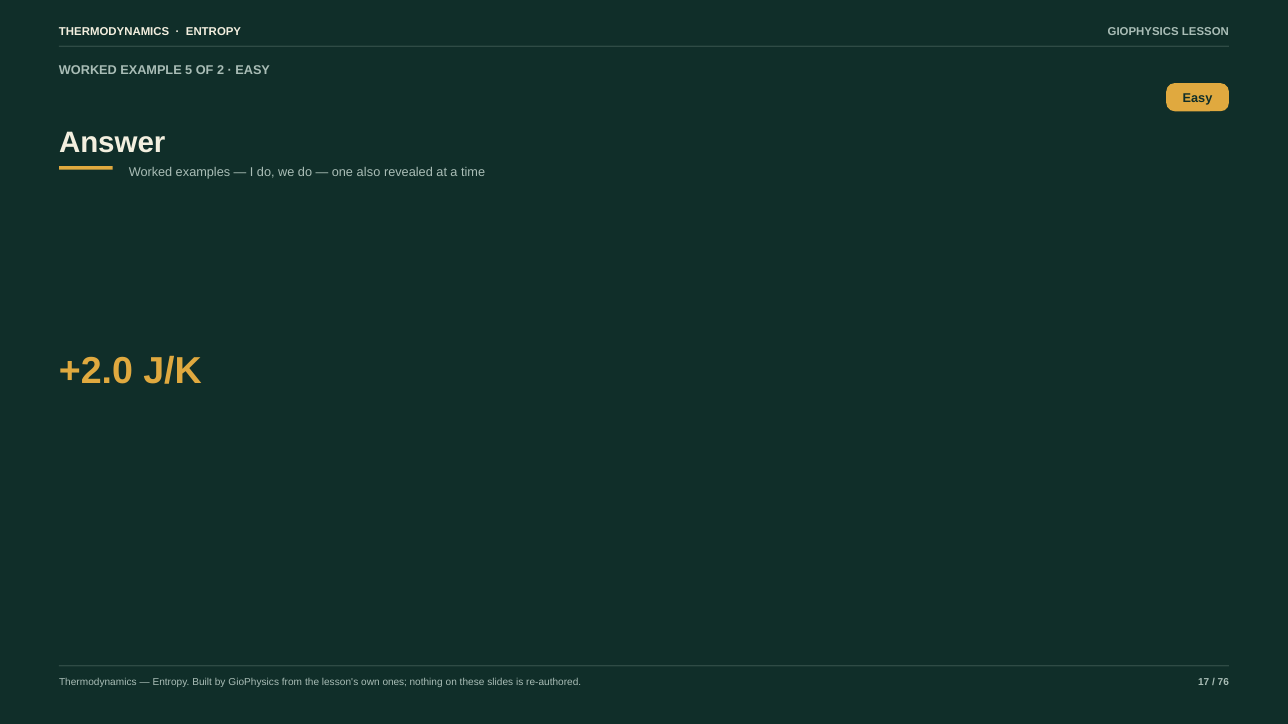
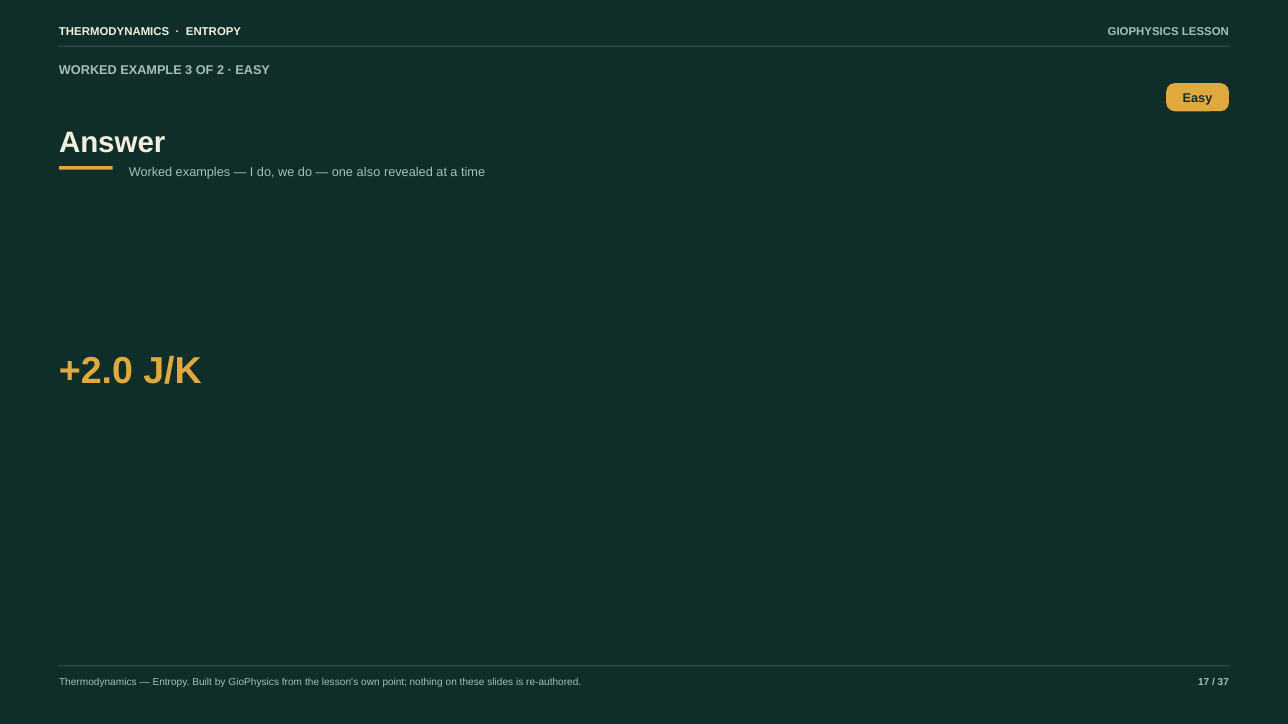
5: 5 -> 3 (189, 70)
ones: ones -> point (395, 683)
76: 76 -> 37 (1223, 683)
